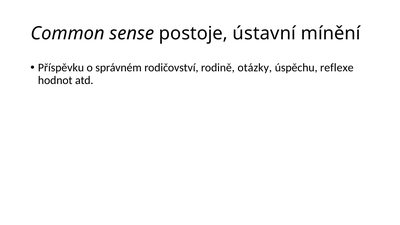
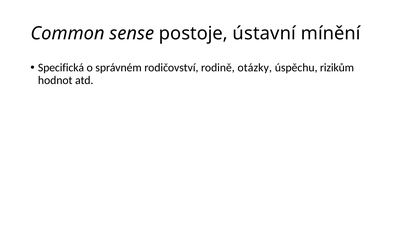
Příspěvku: Příspěvku -> Specifická (61, 68)
reflexe: reflexe -> rizikům (337, 68)
